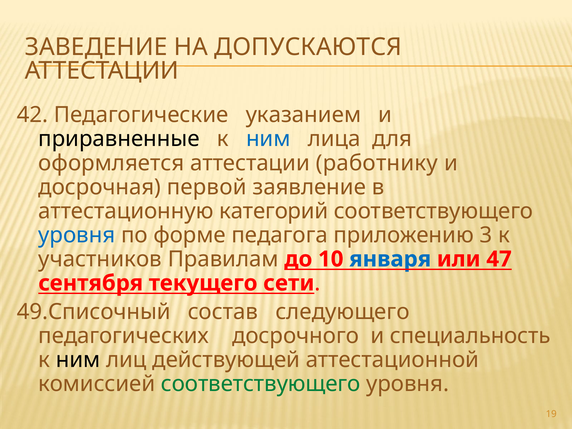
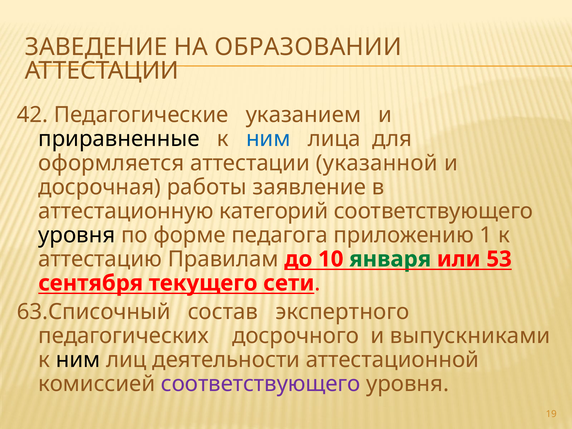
ДОПУСКАЮТСЯ: ДОПУСКАЮТСЯ -> ОБРАЗОВАНИИ (308, 47)
работнику: работнику -> указанной (377, 163)
первой: первой -> работы (207, 187)
уровня colour: blue -> black (77, 235)
3: 3 -> 1 (486, 235)
участников: участников -> аттестацию (100, 259)
января colour: blue -> green (390, 259)
47: 47 -> 53 (499, 259)
49.Списочный: 49.Списочный -> 63.Списочный (94, 312)
следующего: следующего -> экспертного (342, 312)
специальность: специальность -> выпускниками (470, 336)
действующей: действующей -> деятельности (226, 360)
соответствующего colour: green -> purple (261, 384)
